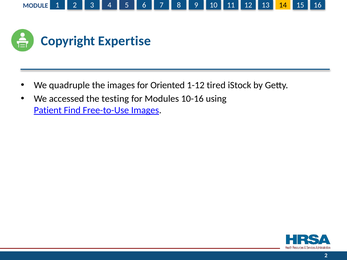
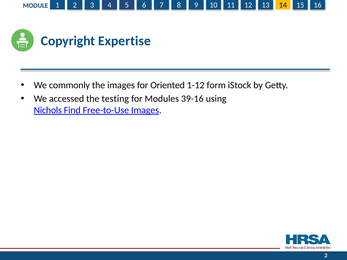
quadruple: quadruple -> commonly (69, 85)
tired: tired -> form (216, 85)
10-16: 10-16 -> 39-16 (192, 99)
Patient: Patient -> Nichols (48, 110)
